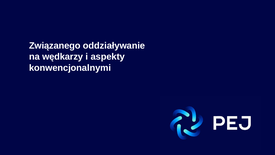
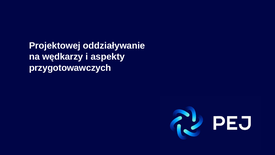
Związanego: Związanego -> Projektowej (55, 46)
konwencjonalnymi: konwencjonalnymi -> przygotowawczych (70, 68)
